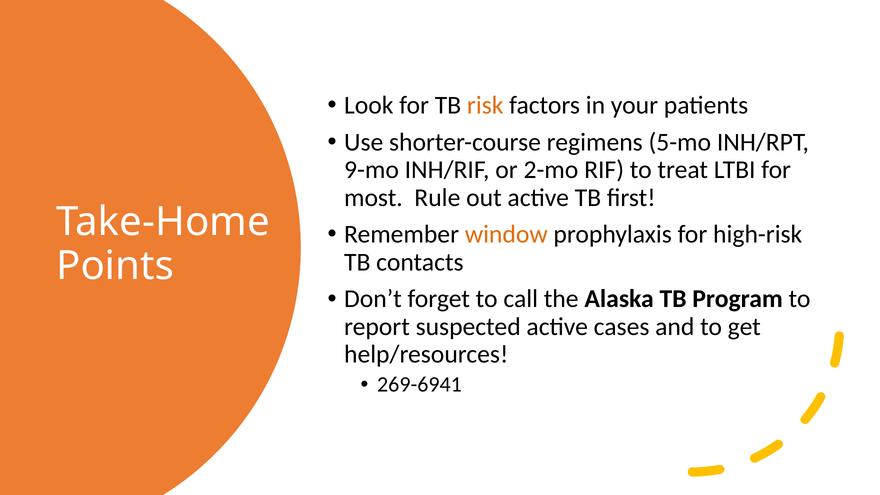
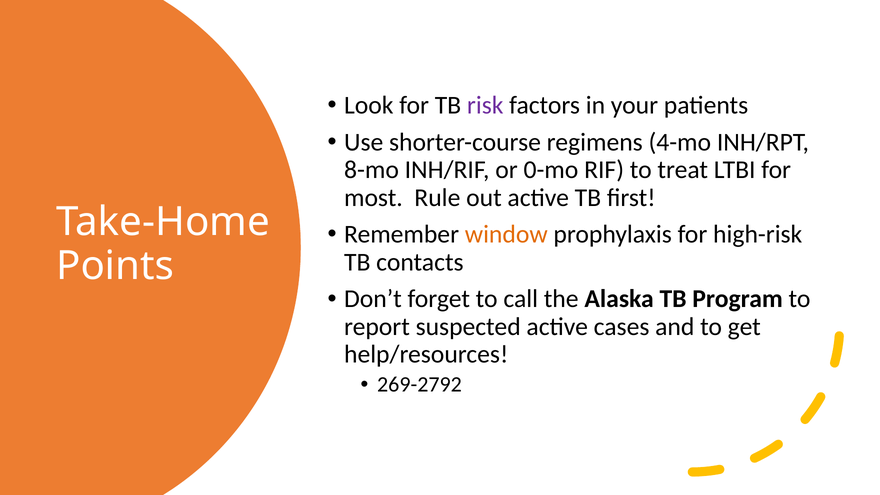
risk colour: orange -> purple (485, 105)
5-mo: 5-mo -> 4-mo (680, 142)
9-mo: 9-mo -> 8-mo (372, 170)
2-mo: 2-mo -> 0-mo (551, 170)
269-6941: 269-6941 -> 269-2792 (419, 385)
